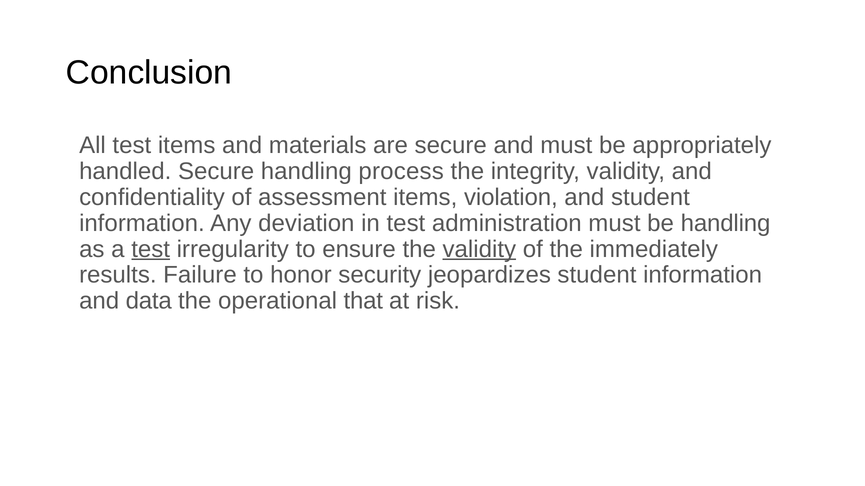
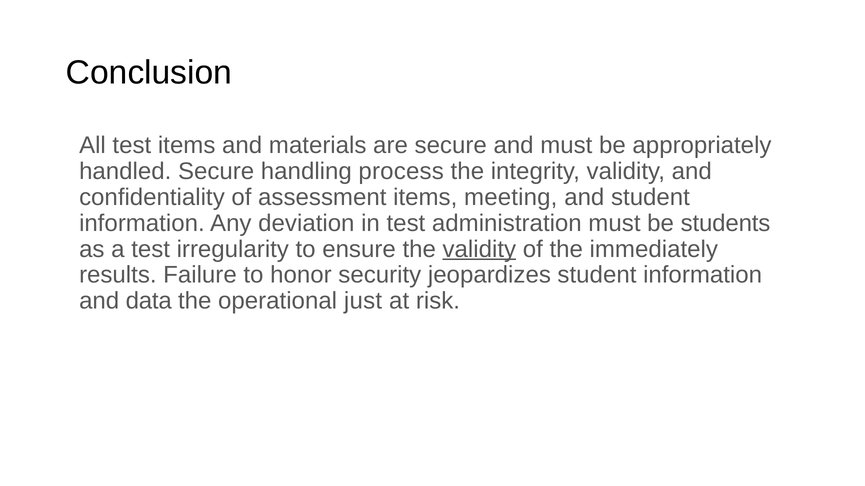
violation: violation -> meeting (511, 197)
be handling: handling -> students (726, 223)
test underline: present -> none (151, 249)
that: that -> just (363, 301)
